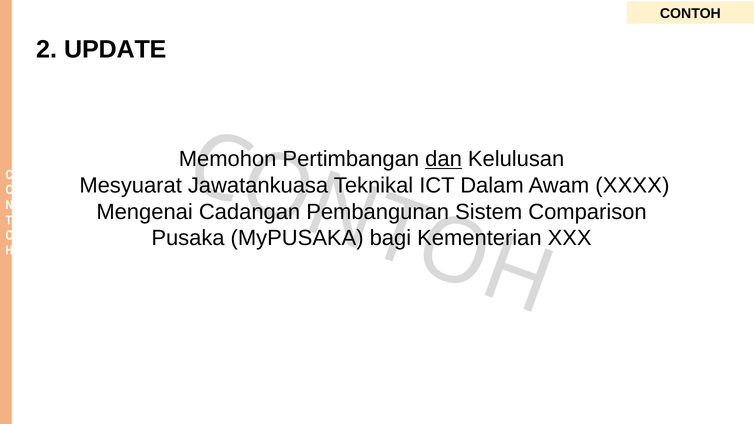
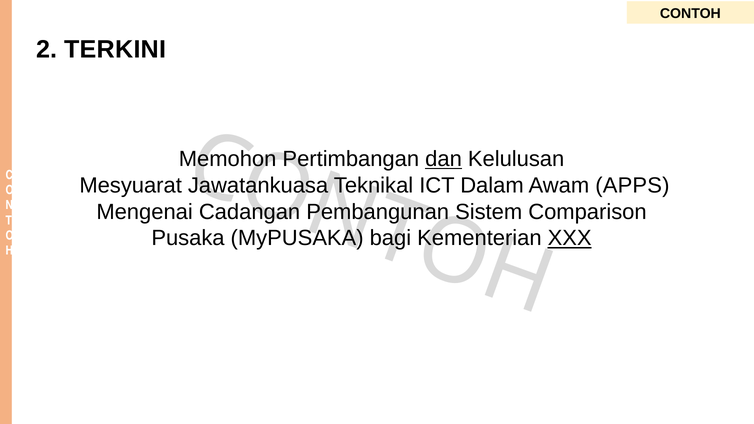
UPDATE: UPDATE -> TERKINI (115, 50)
XXXX: XXXX -> APPS (632, 185)
XXX underline: none -> present (570, 238)
